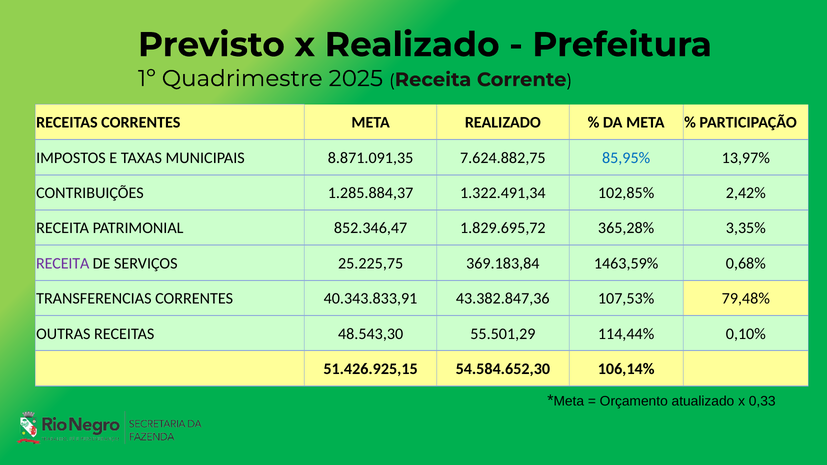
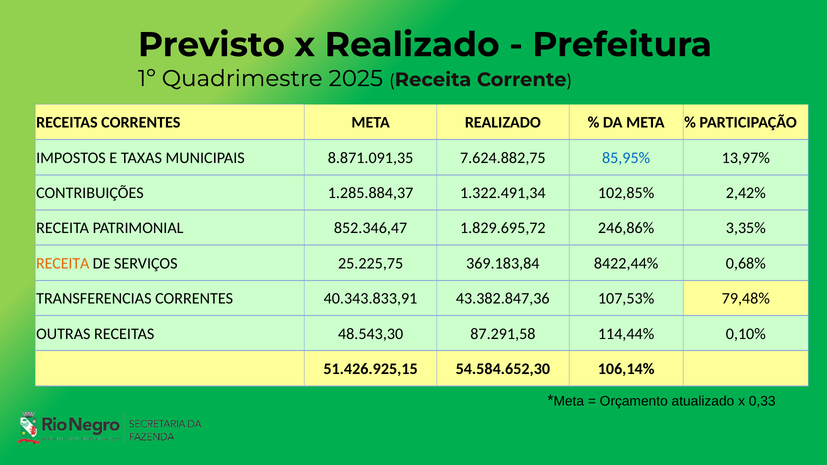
365,28%: 365,28% -> 246,86% (626, 228)
RECEITA colour: purple -> orange (63, 263)
1463,59%: 1463,59% -> 8422,44% (626, 263)
55.501,29: 55.501,29 -> 87.291,58 (503, 334)
